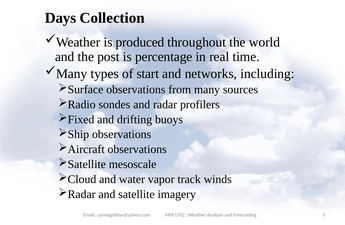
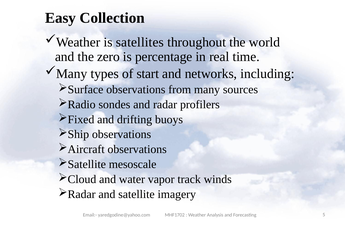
Days: Days -> Easy (60, 18)
produced: produced -> satellites (140, 42)
post: post -> zero (108, 57)
